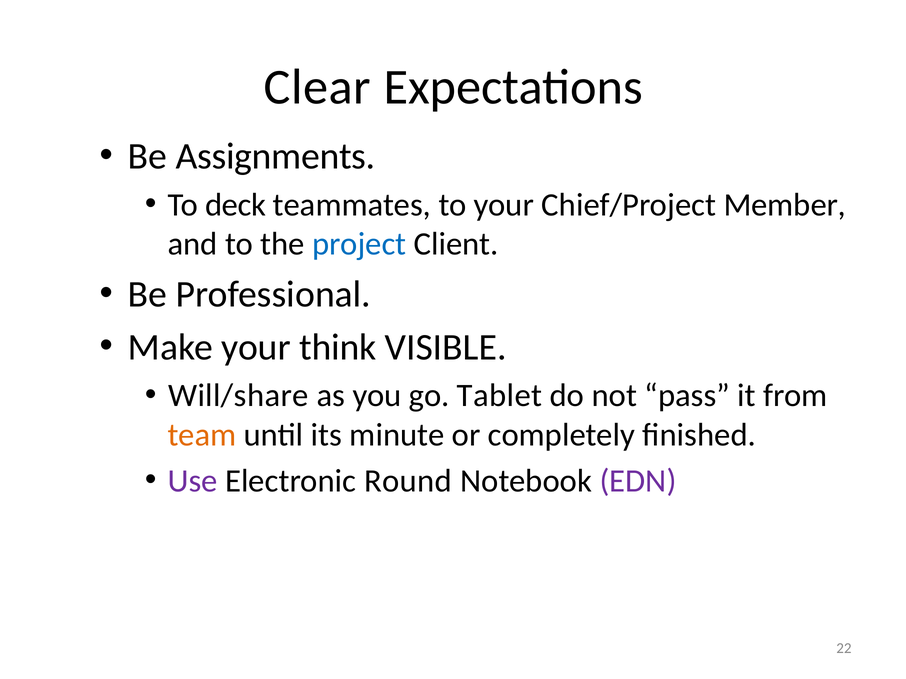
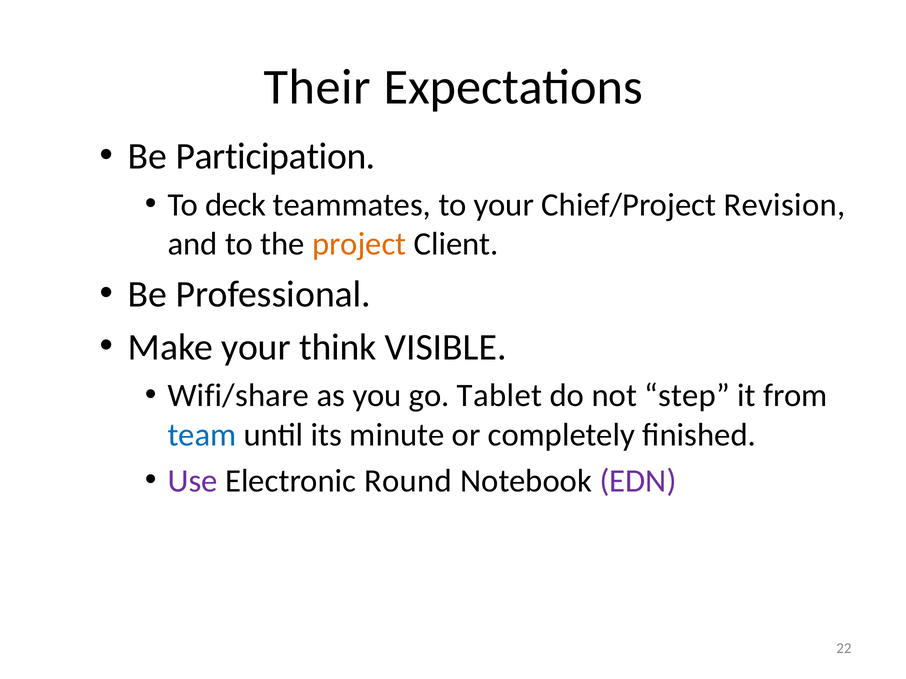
Clear: Clear -> Their (317, 87)
Assignments: Assignments -> Participation (276, 156)
Member: Member -> Revision (785, 205)
project colour: blue -> orange (359, 244)
Will/share: Will/share -> Wifi/share (238, 396)
pass: pass -> step (687, 396)
team colour: orange -> blue (202, 435)
